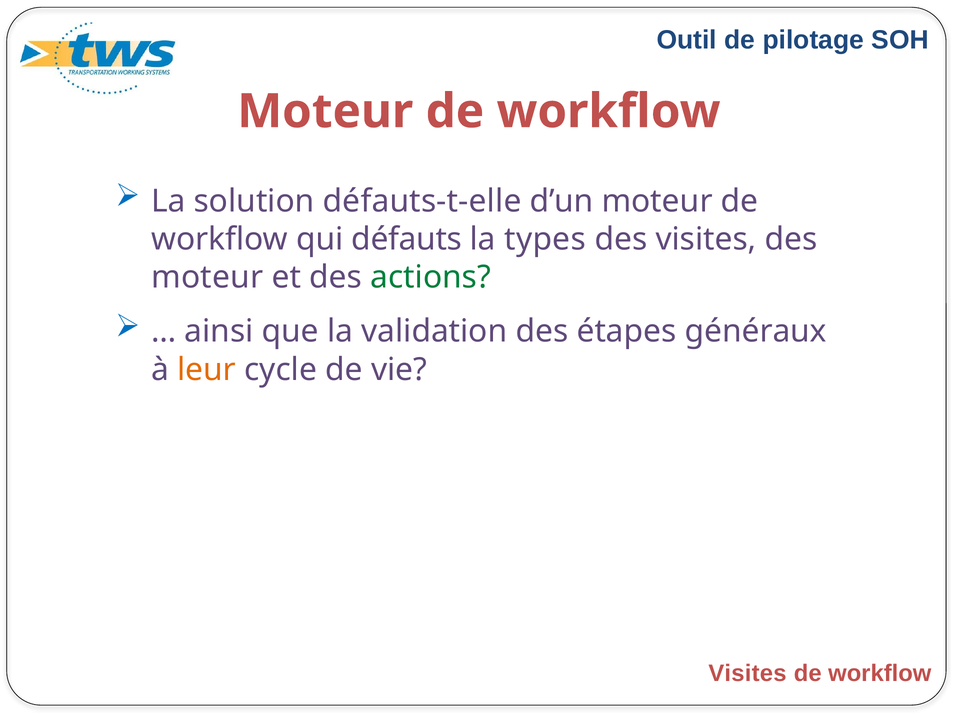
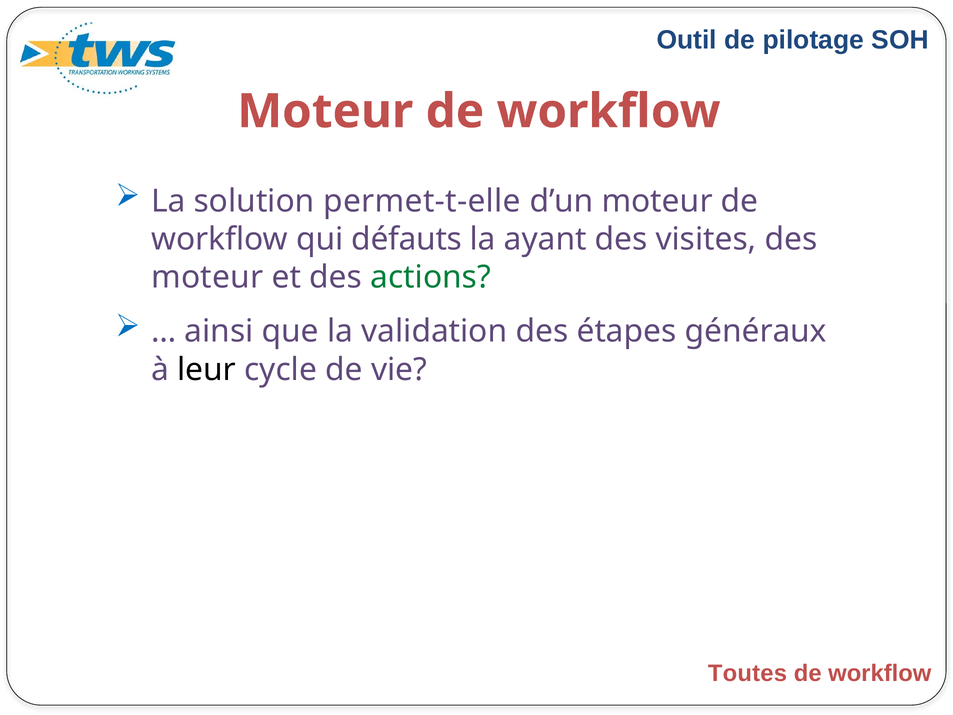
défauts-t-elle: défauts-t-elle -> permet-t-elle (422, 201)
types: types -> ayant (545, 239)
leur colour: orange -> black (207, 369)
Visites: Visites -> Toutes (747, 673)
